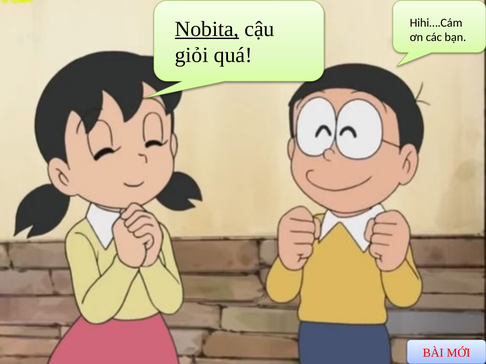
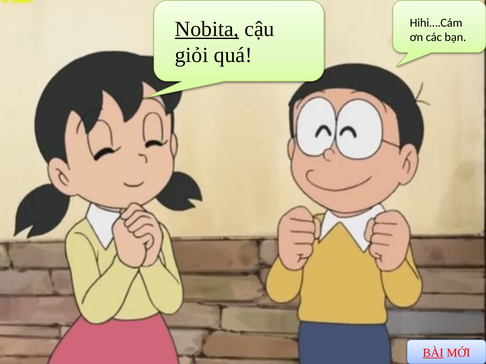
BÀI underline: none -> present (433, 353)
